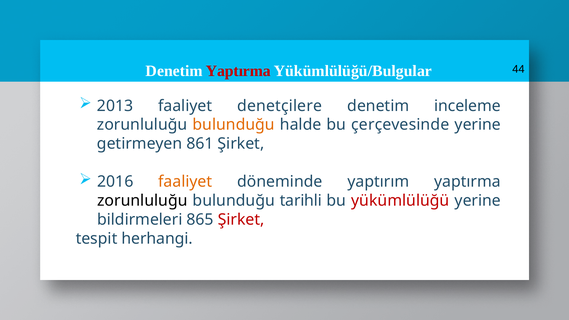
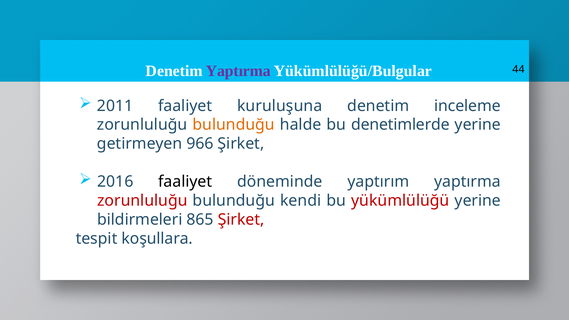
Yaptırma colour: red -> purple (238, 71)
2013: 2013 -> 2011 (115, 106)
denetçilere: denetçilere -> kuruluşuna (280, 106)
çerçevesinde: çerçevesinde -> denetimlerde (400, 125)
861: 861 -> 966 (200, 144)
faaliyet colour: orange -> black (185, 182)
zorunluluğu colour: black -> red (142, 201)
tarihli: tarihli -> kendi (301, 201)
herhangi: herhangi -> koşullara (157, 239)
